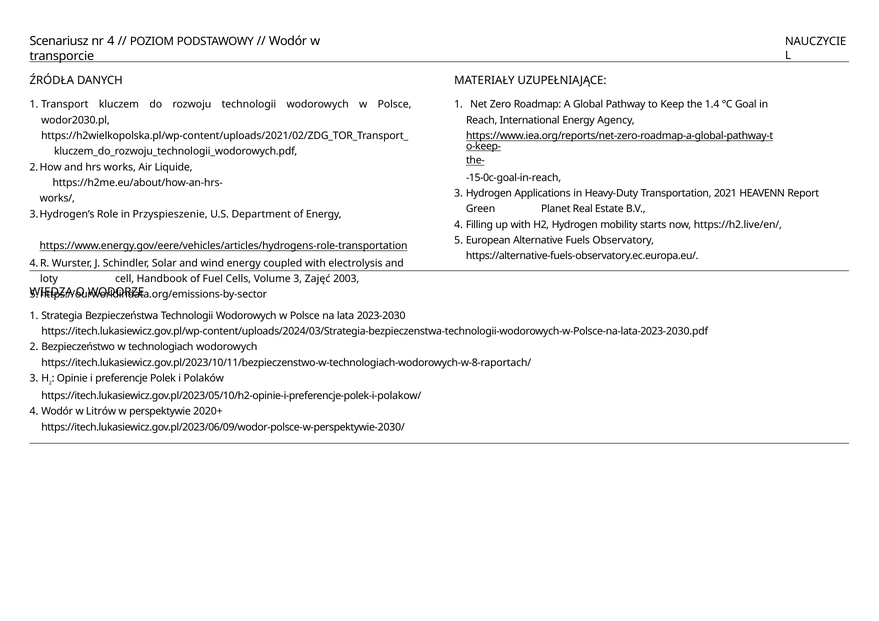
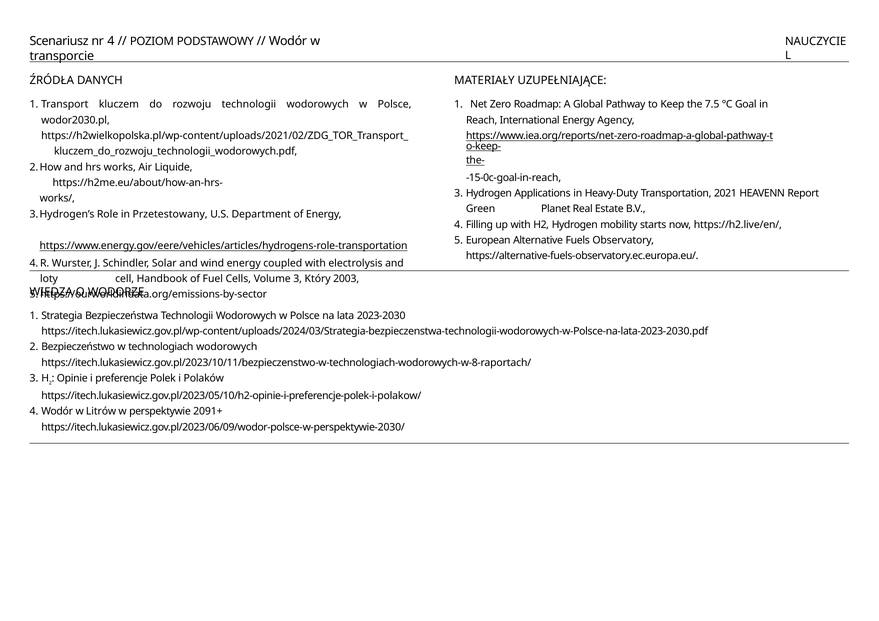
1.4: 1.4 -> 7.5 (712, 105)
Przyspieszenie: Przyspieszenie -> Przetestowany (170, 214)
Zajęć: Zajęć -> Który (318, 279)
2020+: 2020+ -> 2091+ (208, 412)
